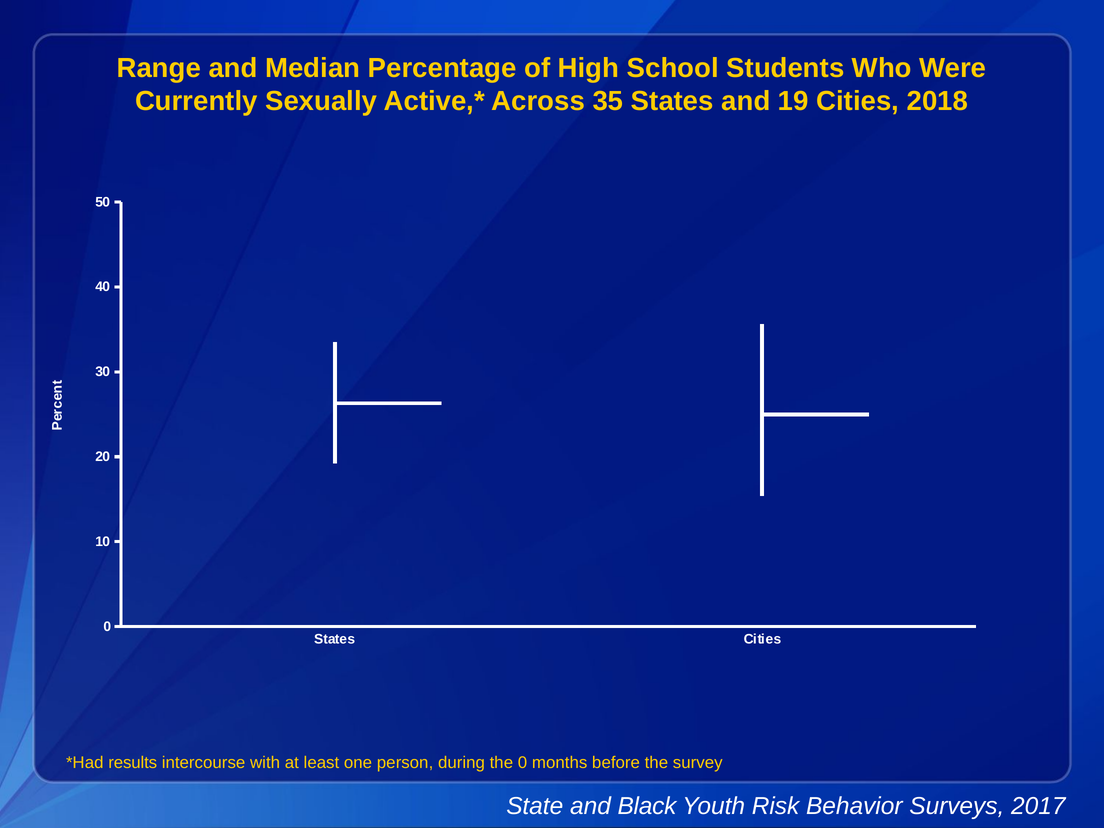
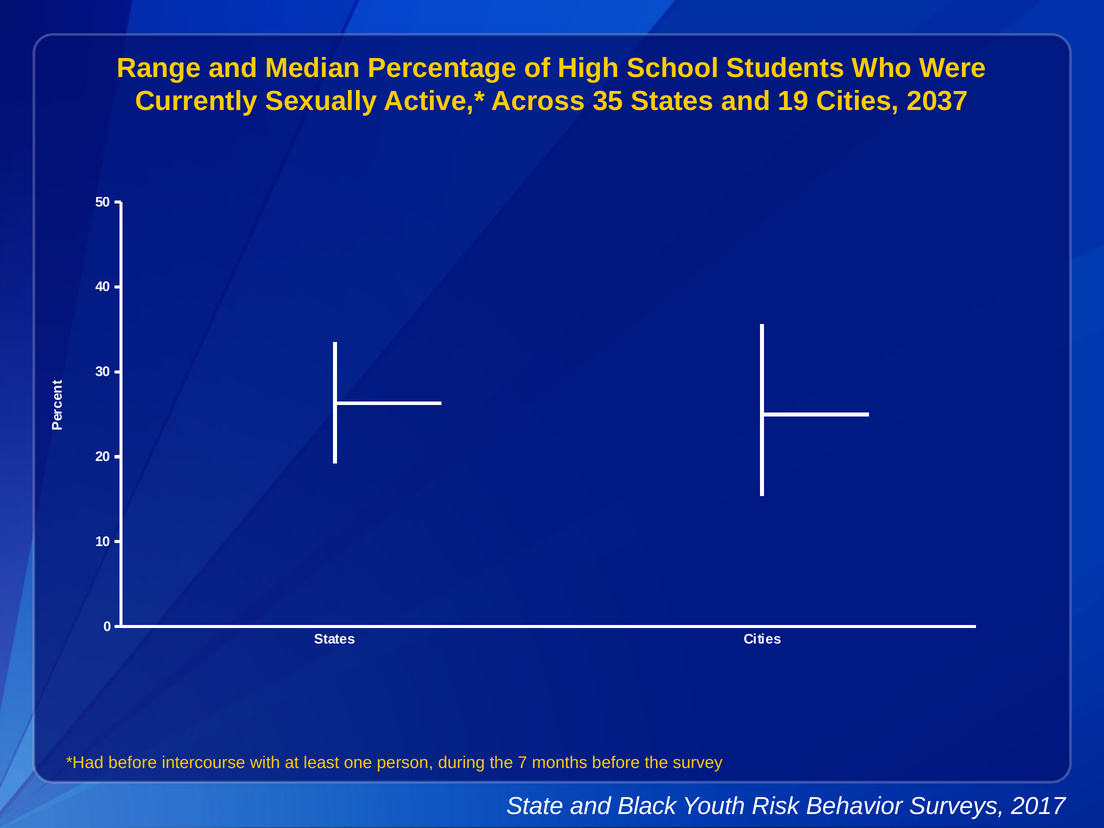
2018: 2018 -> 2037 (937, 101)
results: results -> before (133, 763)
the 0: 0 -> 7 (522, 763)
